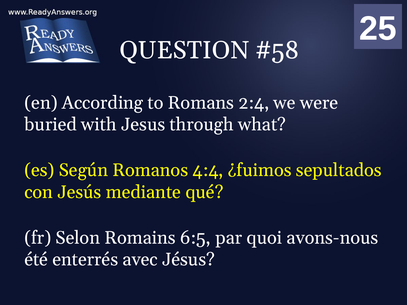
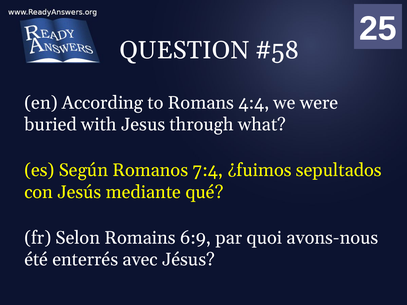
2:4: 2:4 -> 4:4 (254, 103)
4:4: 4:4 -> 7:4 (208, 170)
6:5: 6:5 -> 6:9 (196, 238)
